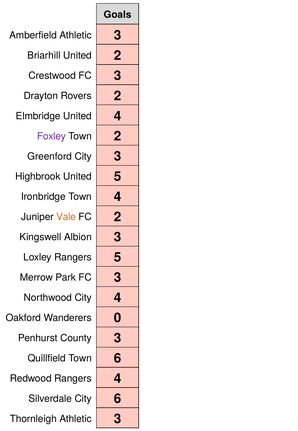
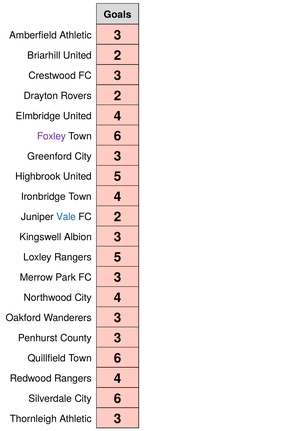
2: 2 -> 6 (118, 136)
Vale colour: orange -> blue (66, 217)
Wanderers 0: 0 -> 3 (118, 318)
